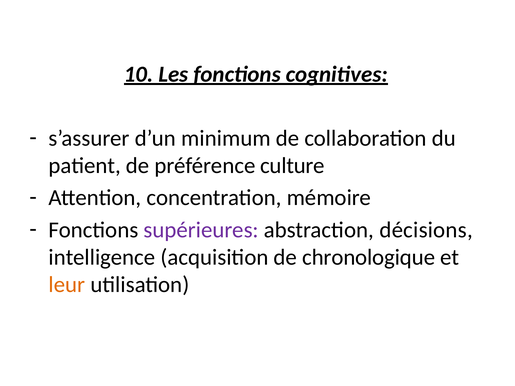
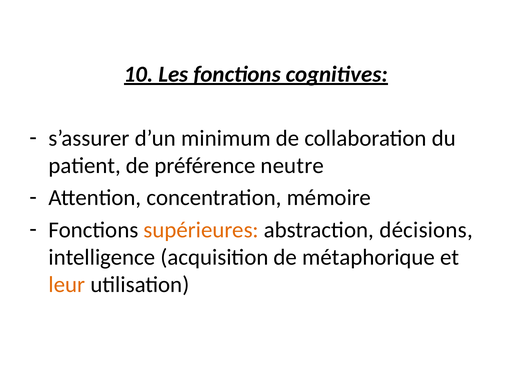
culture: culture -> neutre (292, 166)
supérieures colour: purple -> orange (201, 230)
chronologique: chronologique -> métaphorique (369, 257)
